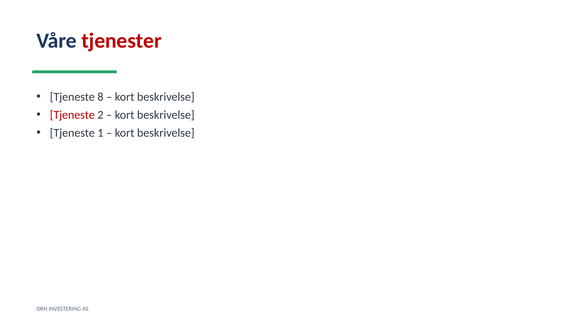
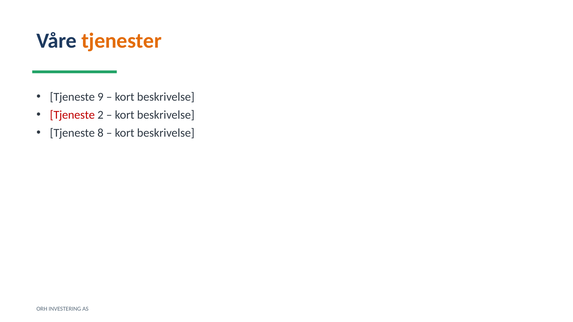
tjenester colour: red -> orange (122, 41)
8: 8 -> 9 (100, 97)
1: 1 -> 8 (100, 133)
